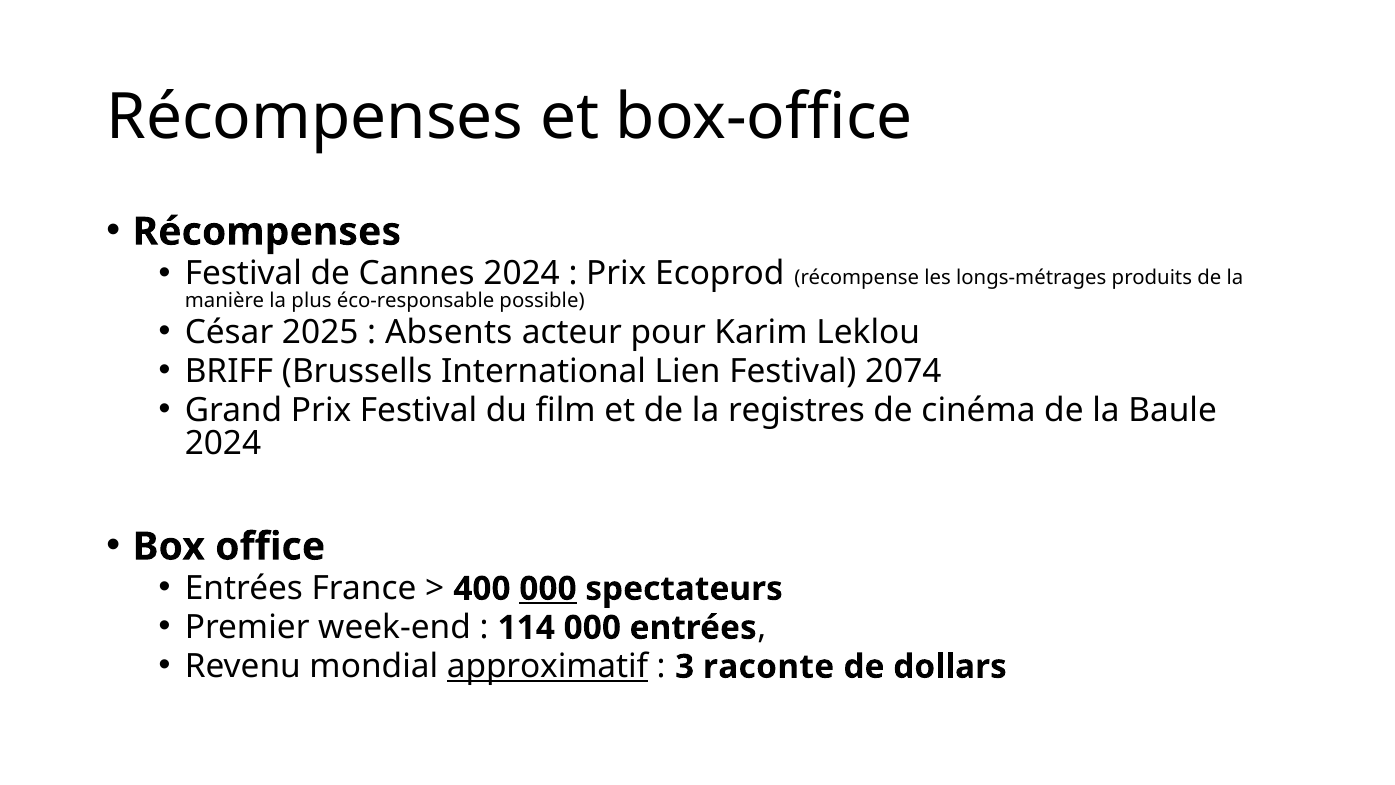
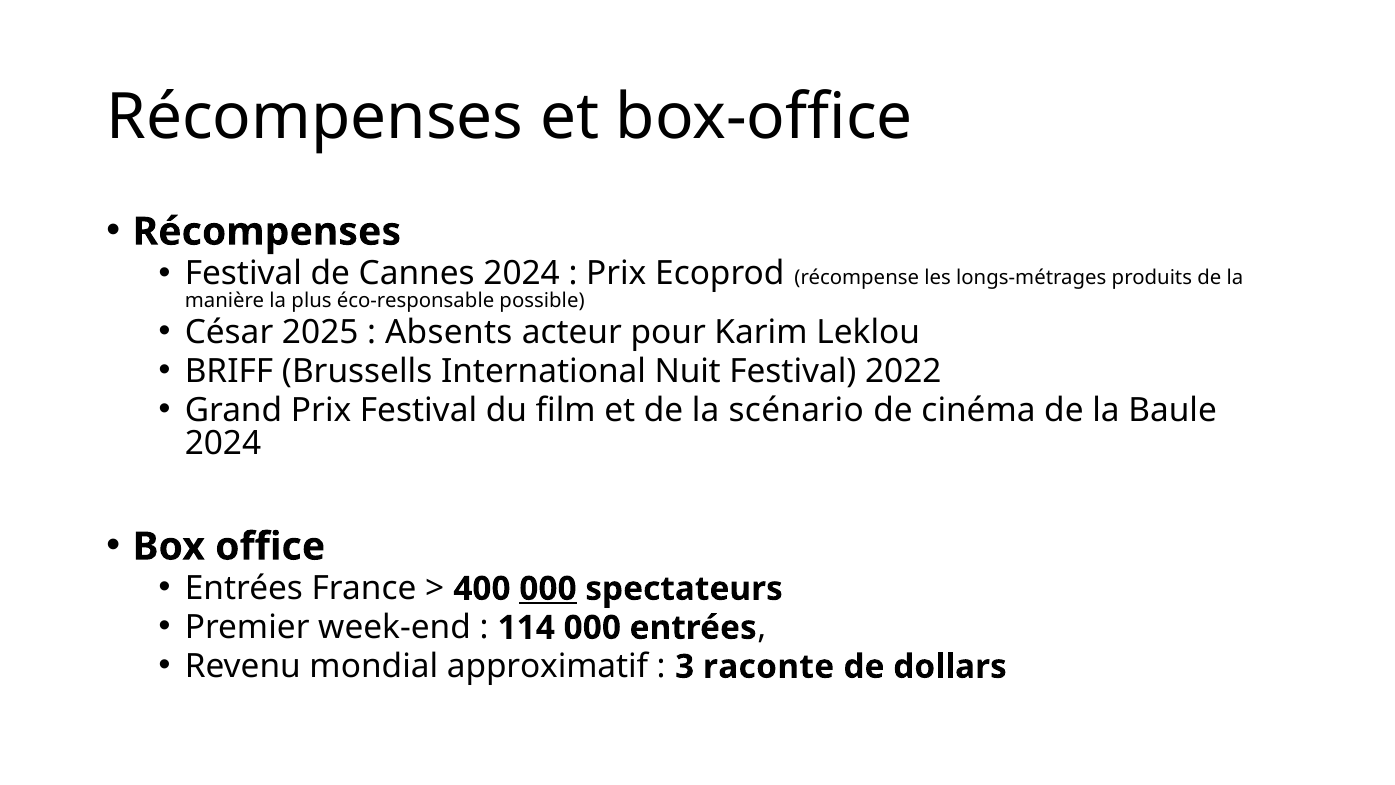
Lien: Lien -> Nuit (688, 371)
2074: 2074 -> 2022 (903, 371)
registres: registres -> scénario (796, 410)
approximatif underline: present -> none (547, 666)
